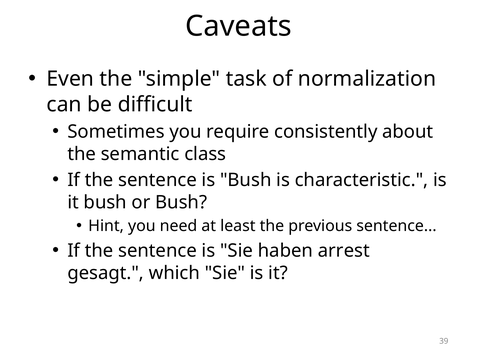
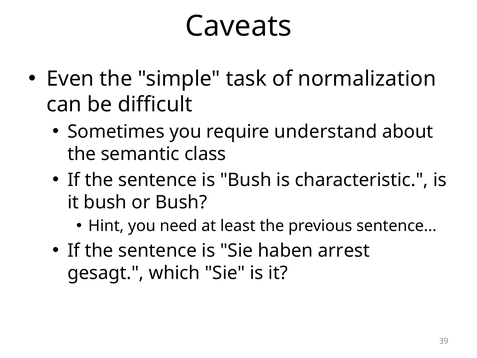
consistently: consistently -> understand (326, 132)
